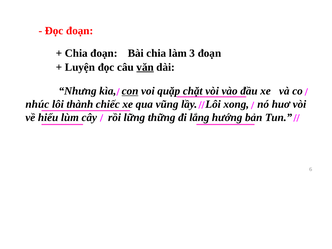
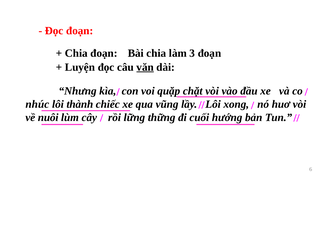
con underline: present -> none (130, 91)
hiểu: hiểu -> nuôi (48, 118)
lắng: lắng -> cuối (199, 118)
